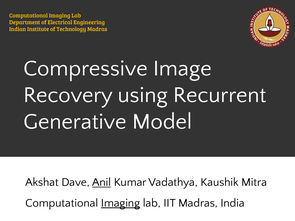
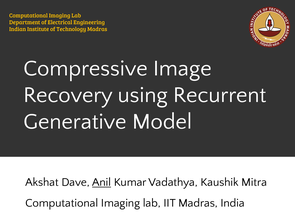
Imaging underline: present -> none (121, 203)
